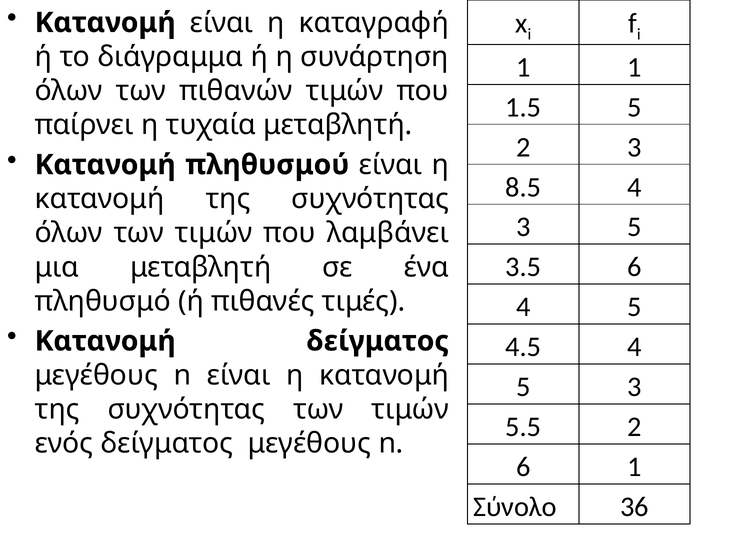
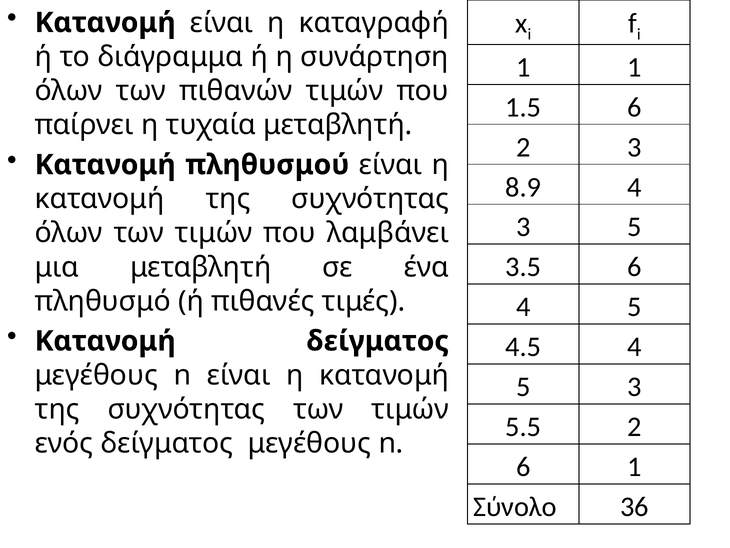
1.5 5: 5 -> 6 (634, 107)
8.5: 8.5 -> 8.9 (523, 187)
